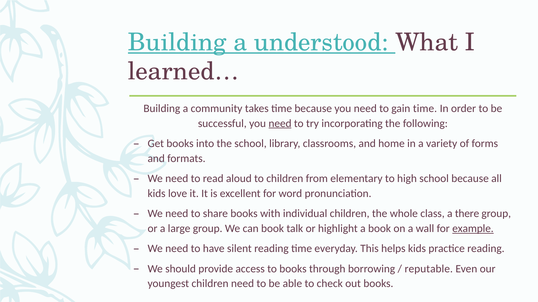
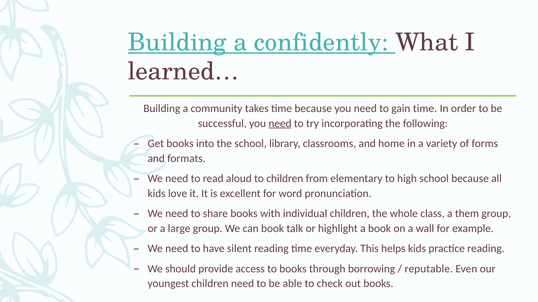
understood: understood -> confidently (321, 42)
there: there -> them (467, 214)
example underline: present -> none (473, 229)
